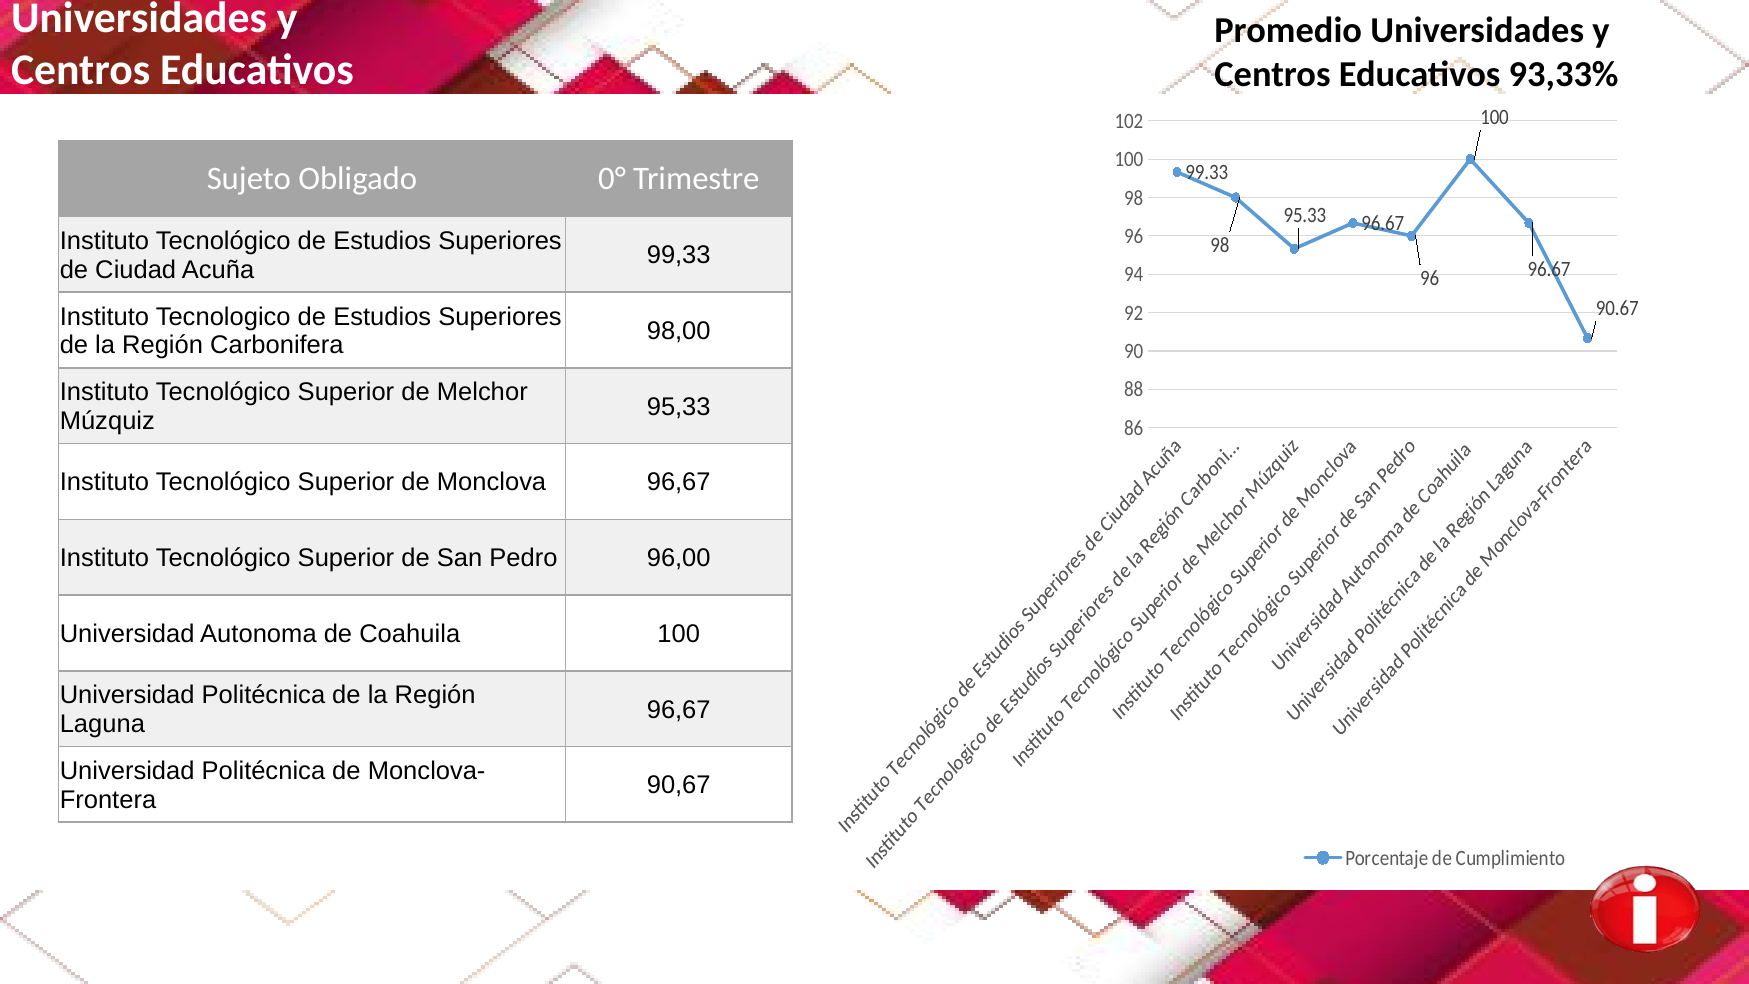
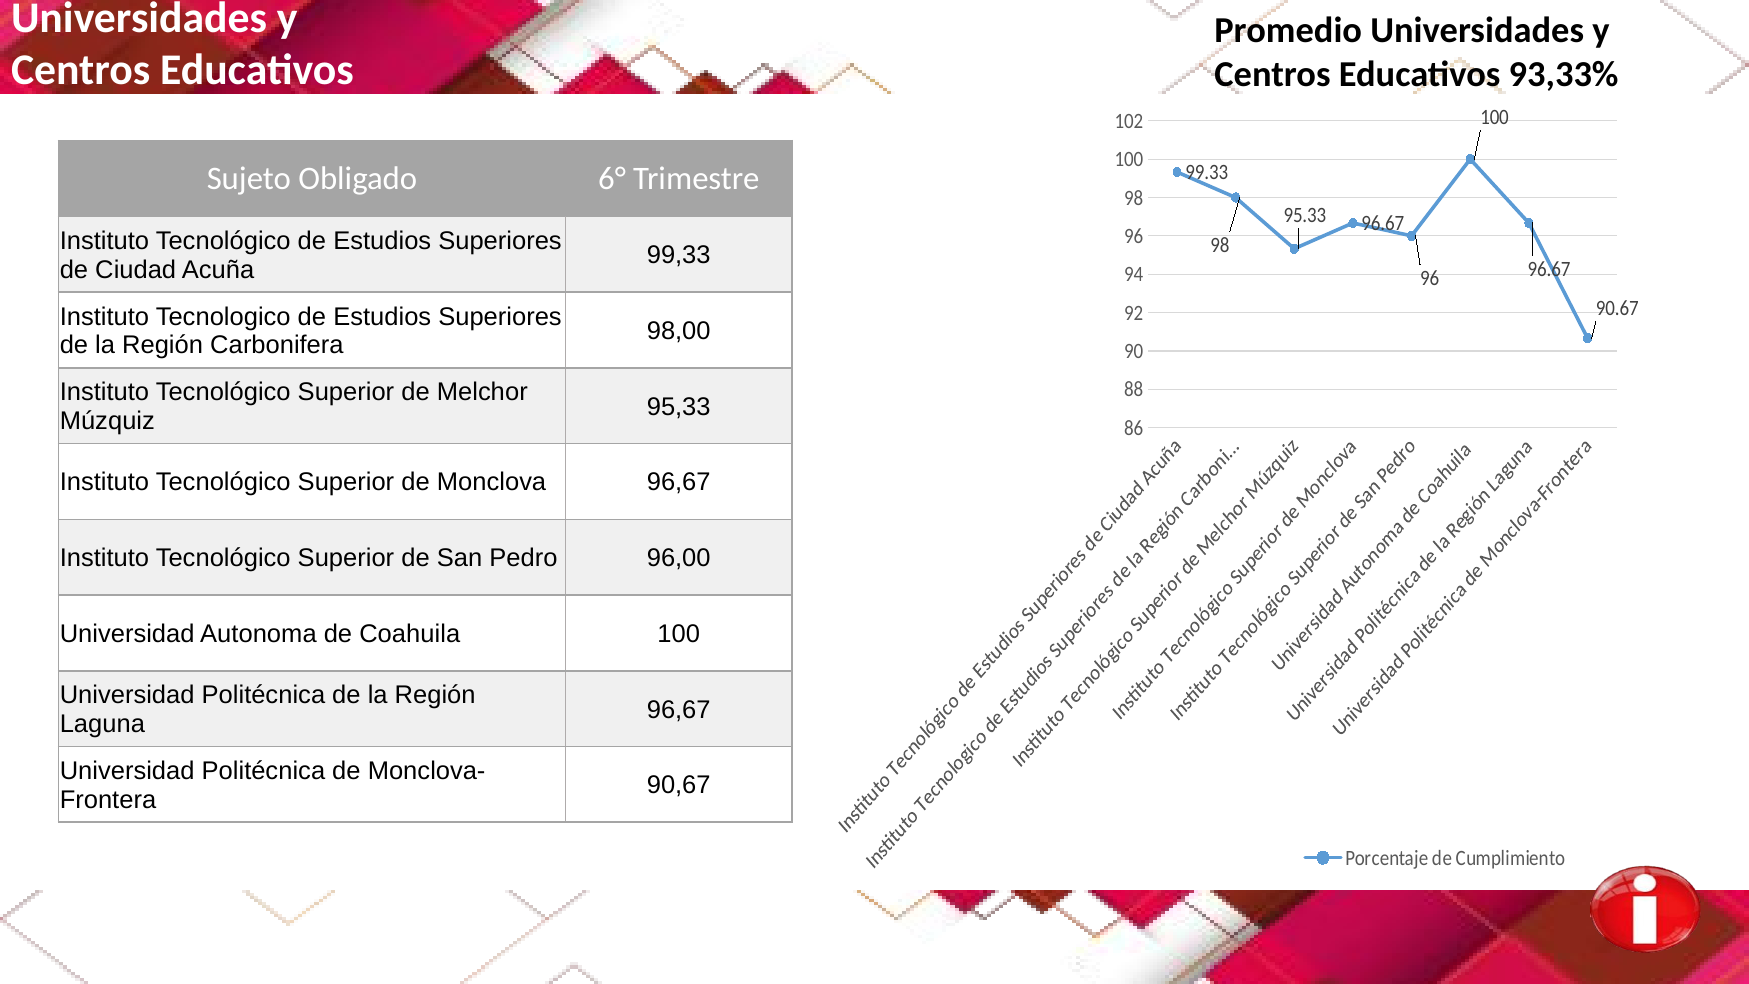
0°: 0° -> 6° (612, 179)
